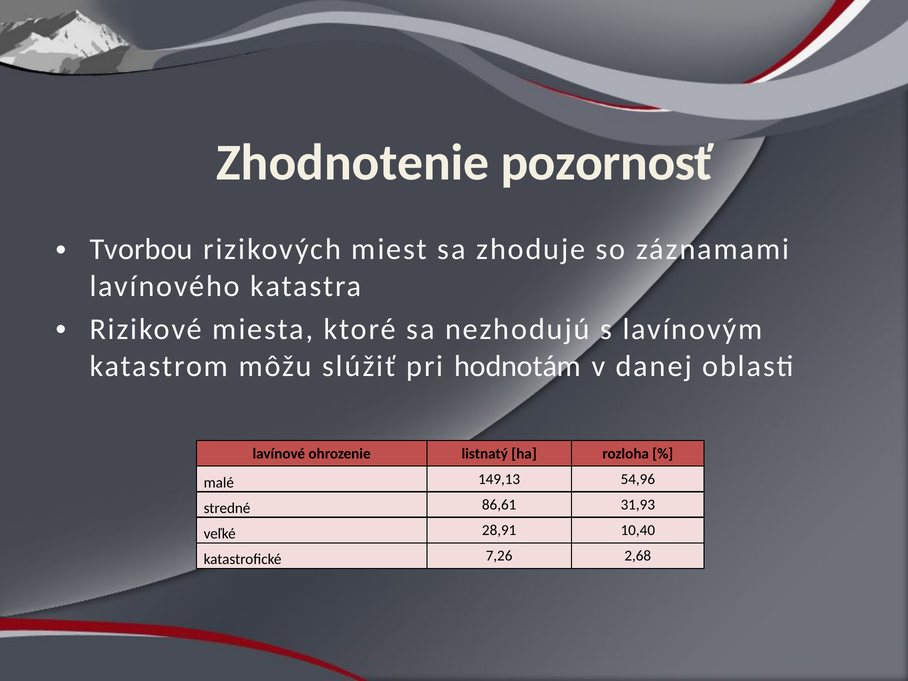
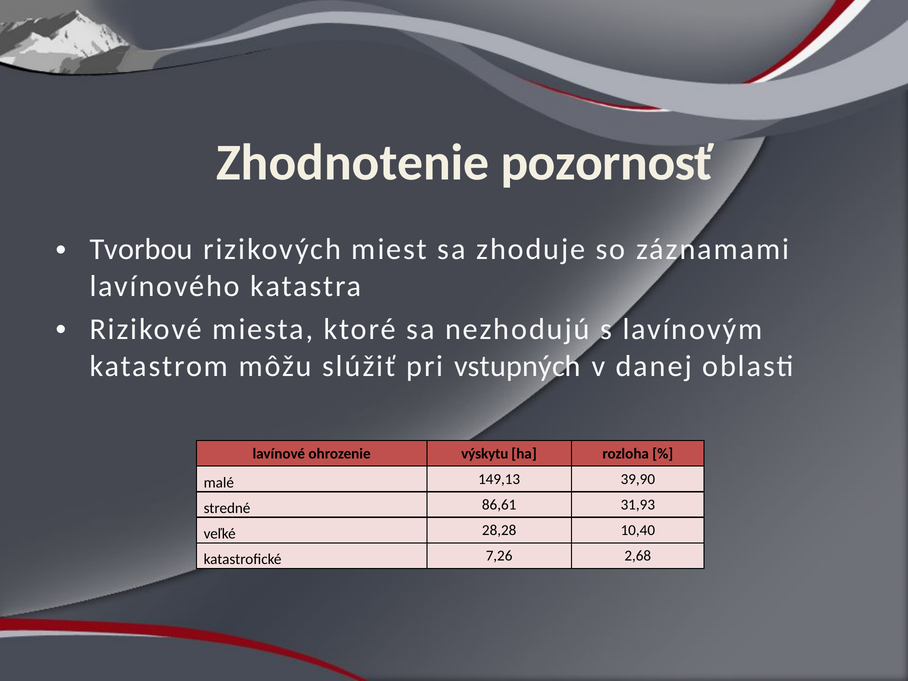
hodnotám: hodnotám -> vstupných (517, 366)
listnatý: listnatý -> výskytu (485, 454)
54,96: 54,96 -> 39,90 (638, 479)
28,91: 28,91 -> 28,28 (499, 530)
